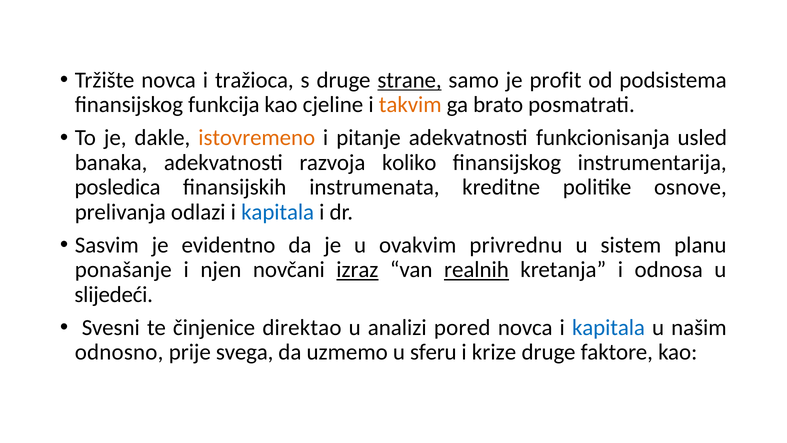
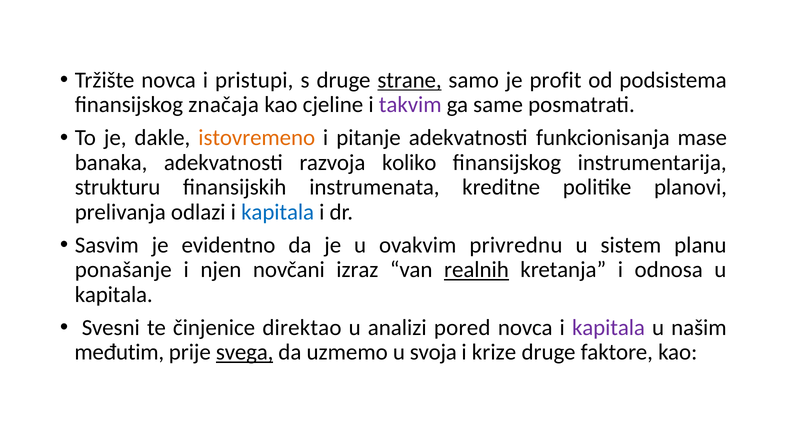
tražioca: tražioca -> pristupi (254, 80)
funkcija: funkcija -> značaja (224, 105)
takvim colour: orange -> purple (410, 105)
brato: brato -> same (498, 105)
usled: usled -> mase (702, 138)
posledica: posledica -> strukturu (118, 187)
osnove: osnove -> planovi (690, 187)
izraz underline: present -> none (357, 270)
slijedeći: slijedeći -> kapitala (114, 294)
kapitala colour: blue -> purple (608, 327)
odnosno: odnosno -> međutim (119, 352)
svega underline: none -> present (245, 352)
sferu: sferu -> svoja (433, 352)
